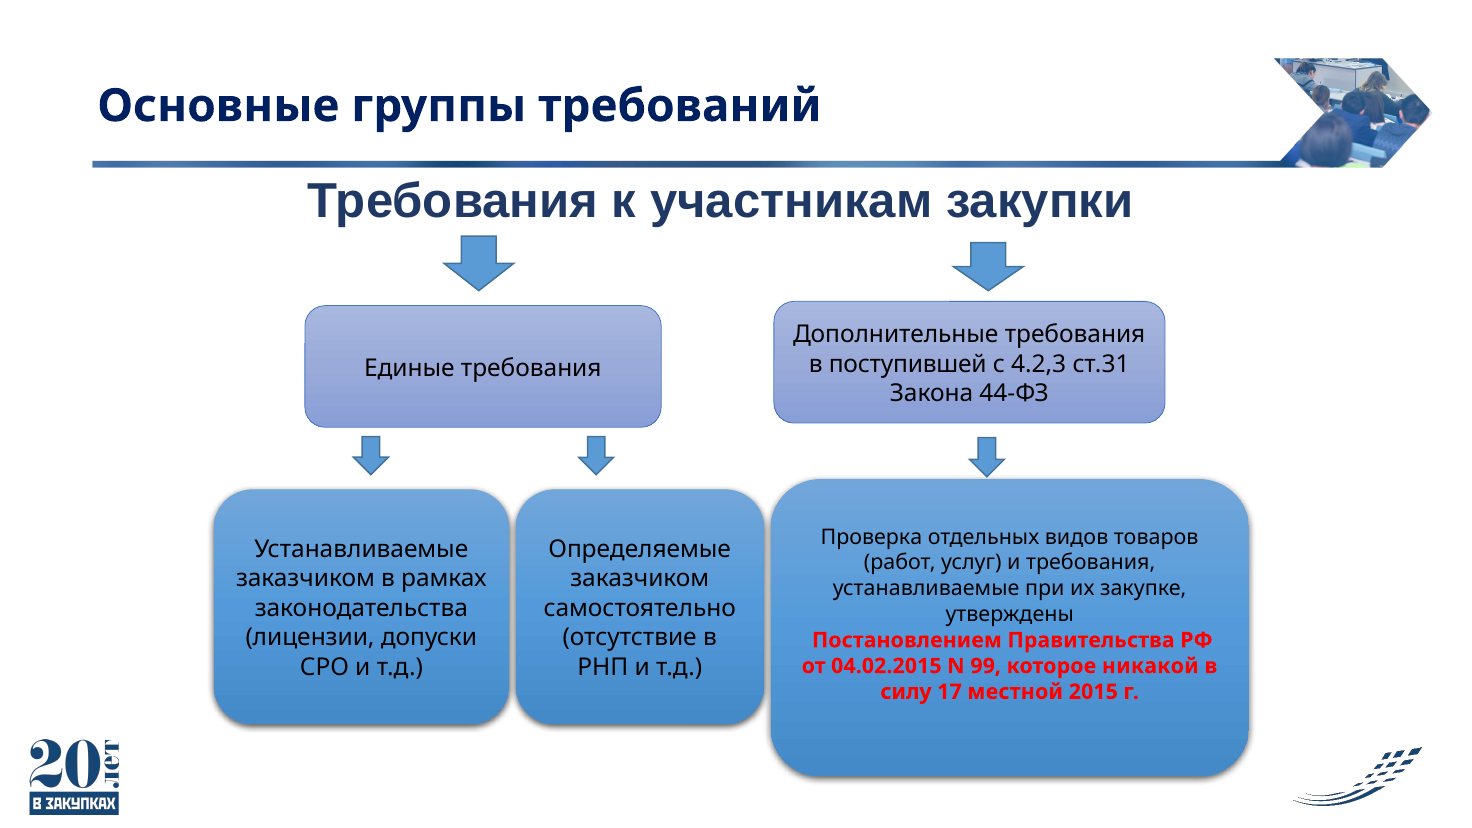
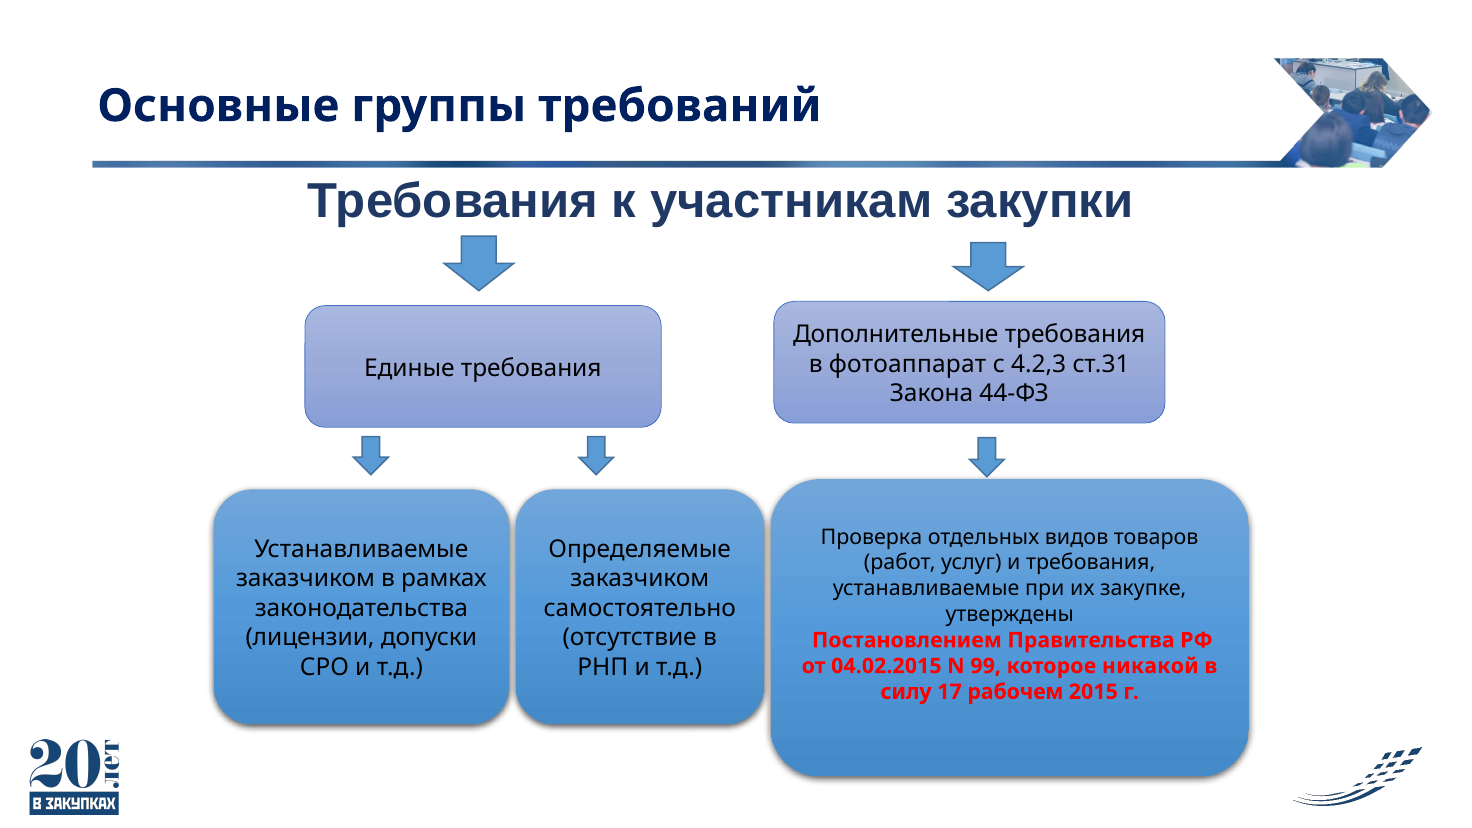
поступившей: поступившей -> фотоаппарат (908, 364)
местной: местной -> рабочем (1015, 692)
